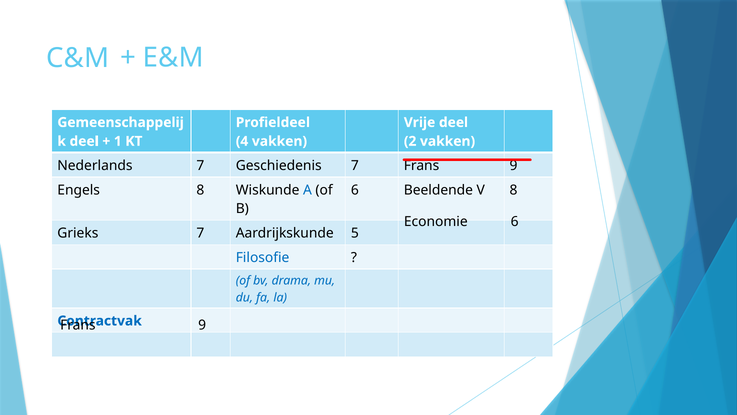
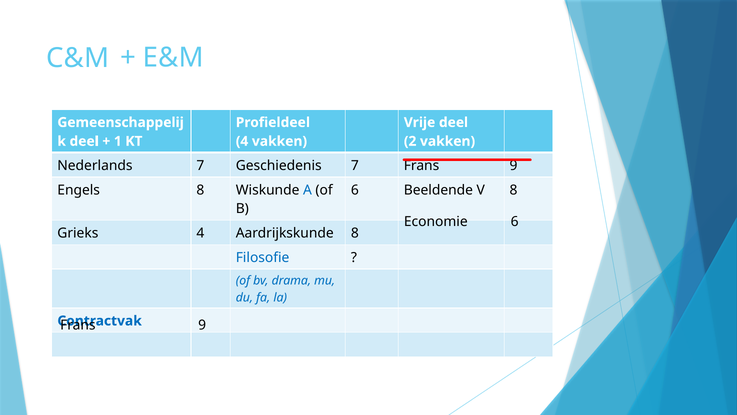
Grieks 7: 7 -> 4 (200, 233)
Aardrijkskunde 5: 5 -> 8 (355, 233)
